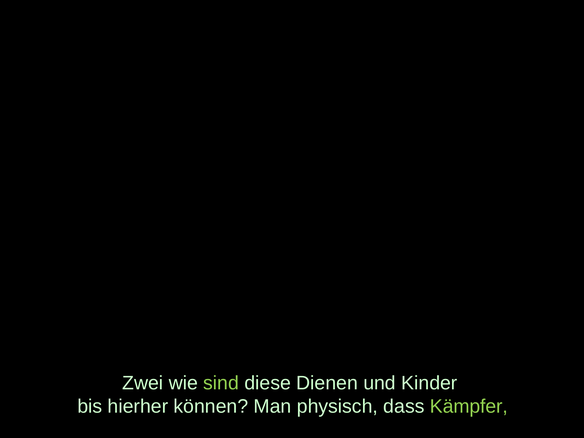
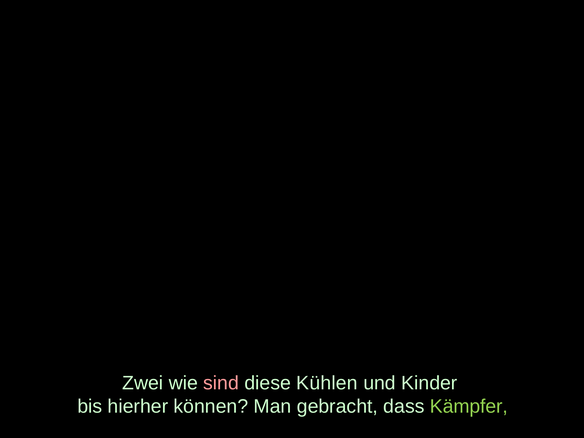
sind colour: light green -> pink (221, 383)
Dienen: Dienen -> Kühlen (327, 383)
physisch: physisch -> gebracht (337, 407)
